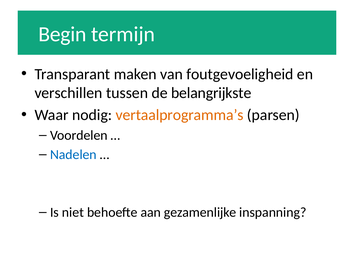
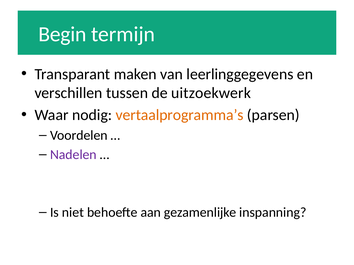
foutgevoeligheid: foutgevoeligheid -> leerlinggegevens (240, 74)
belangrijkste: belangrijkste -> uitzoekwerk (211, 93)
Nadelen colour: blue -> purple (73, 155)
